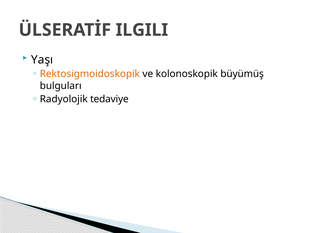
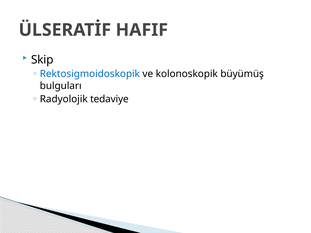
ILGILI: ILGILI -> HAFIF (142, 30)
Yaşı: Yaşı -> Skip (42, 60)
Rektosigmoidoskopik colour: orange -> blue (90, 74)
